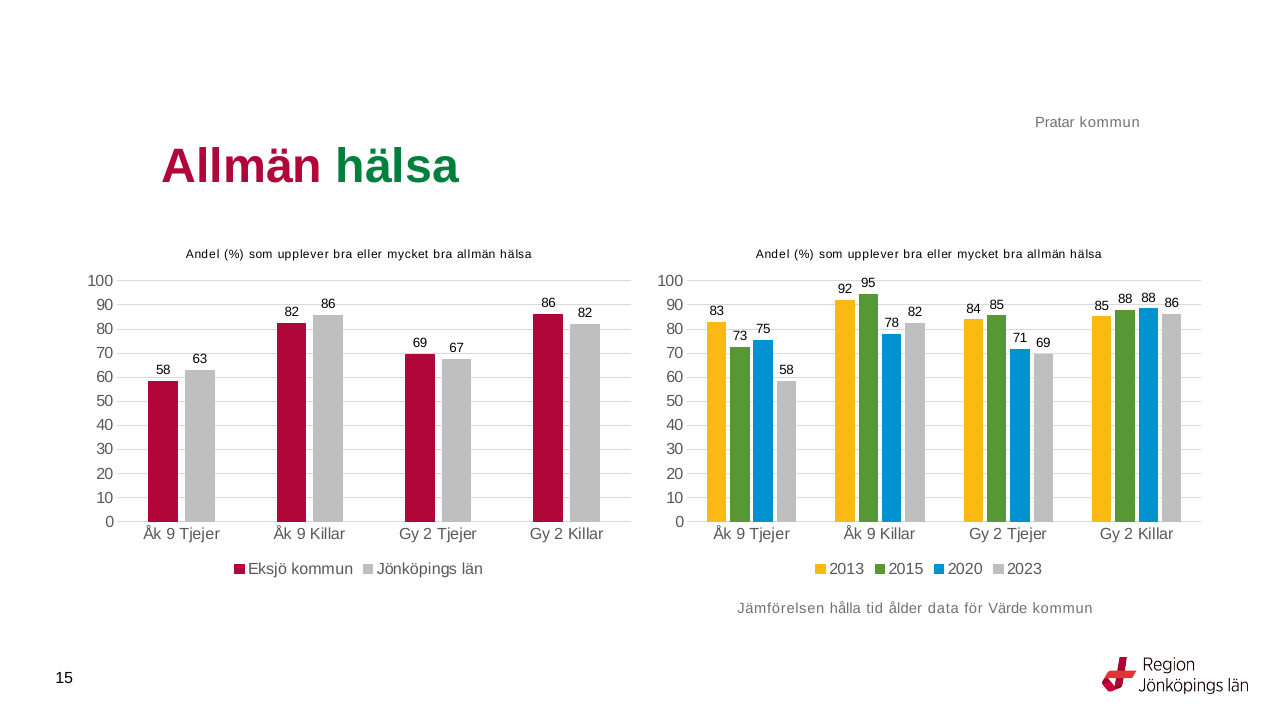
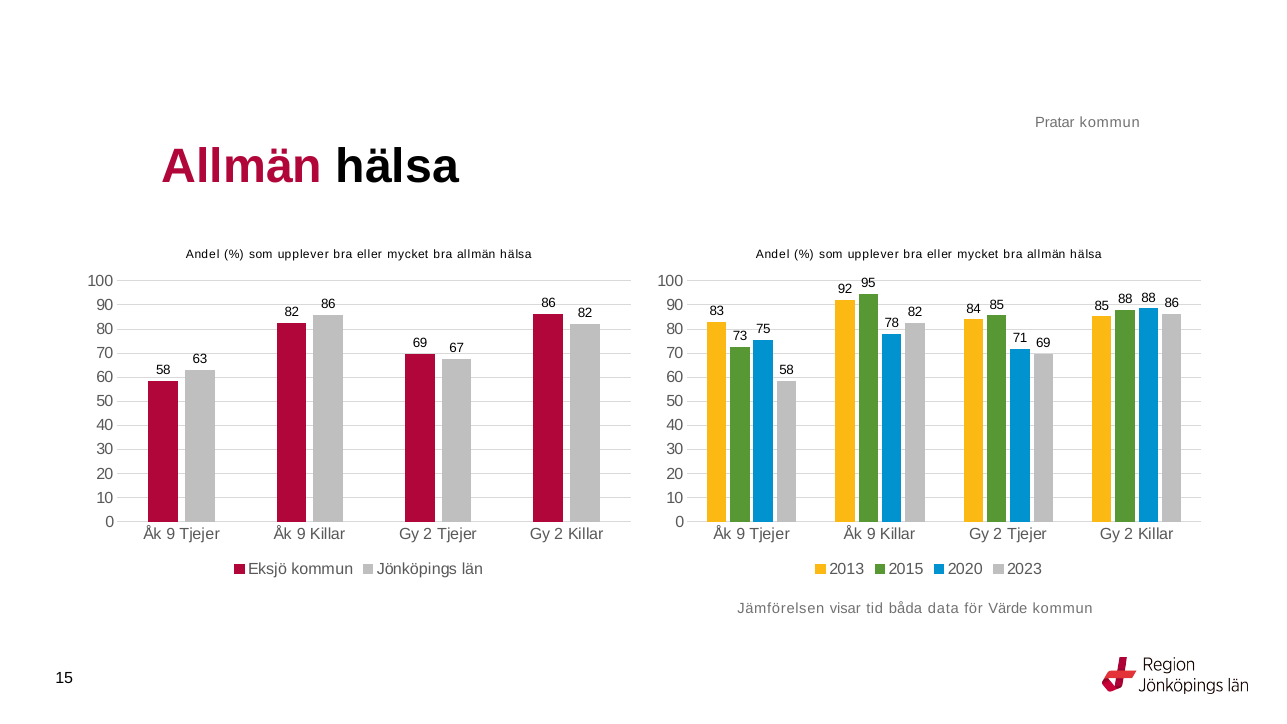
hälsa colour: green -> black (397, 167)
hålla: hålla -> visar (845, 609)
ålder: ålder -> båda (905, 609)
